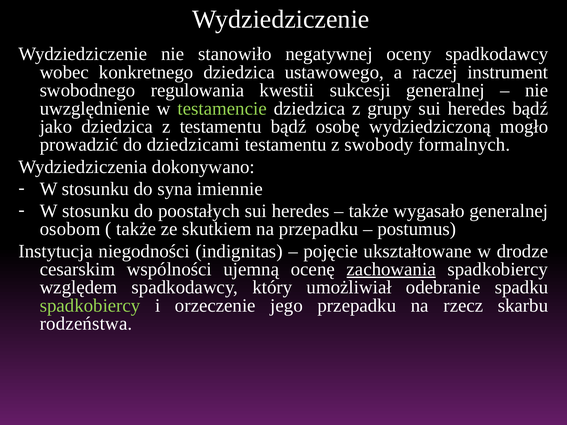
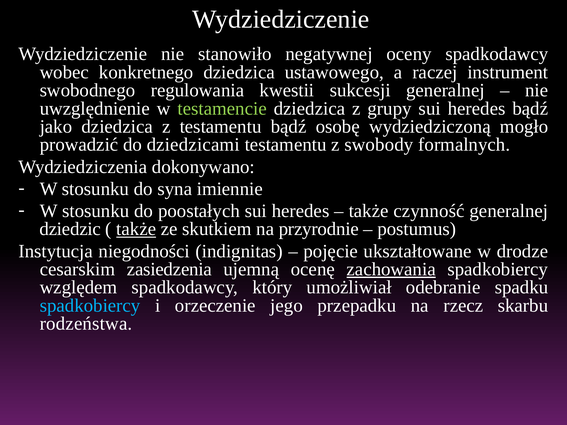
wygasało: wygasało -> czynność (429, 211)
osobom: osobom -> dziedzic (70, 229)
także underline: none -> present (136, 229)
na przepadku: przepadku -> przyrodnie (319, 229)
wspólności: wspólności -> zasiedzenia (169, 269)
spadkobiercy colour: light green -> light blue (90, 306)
